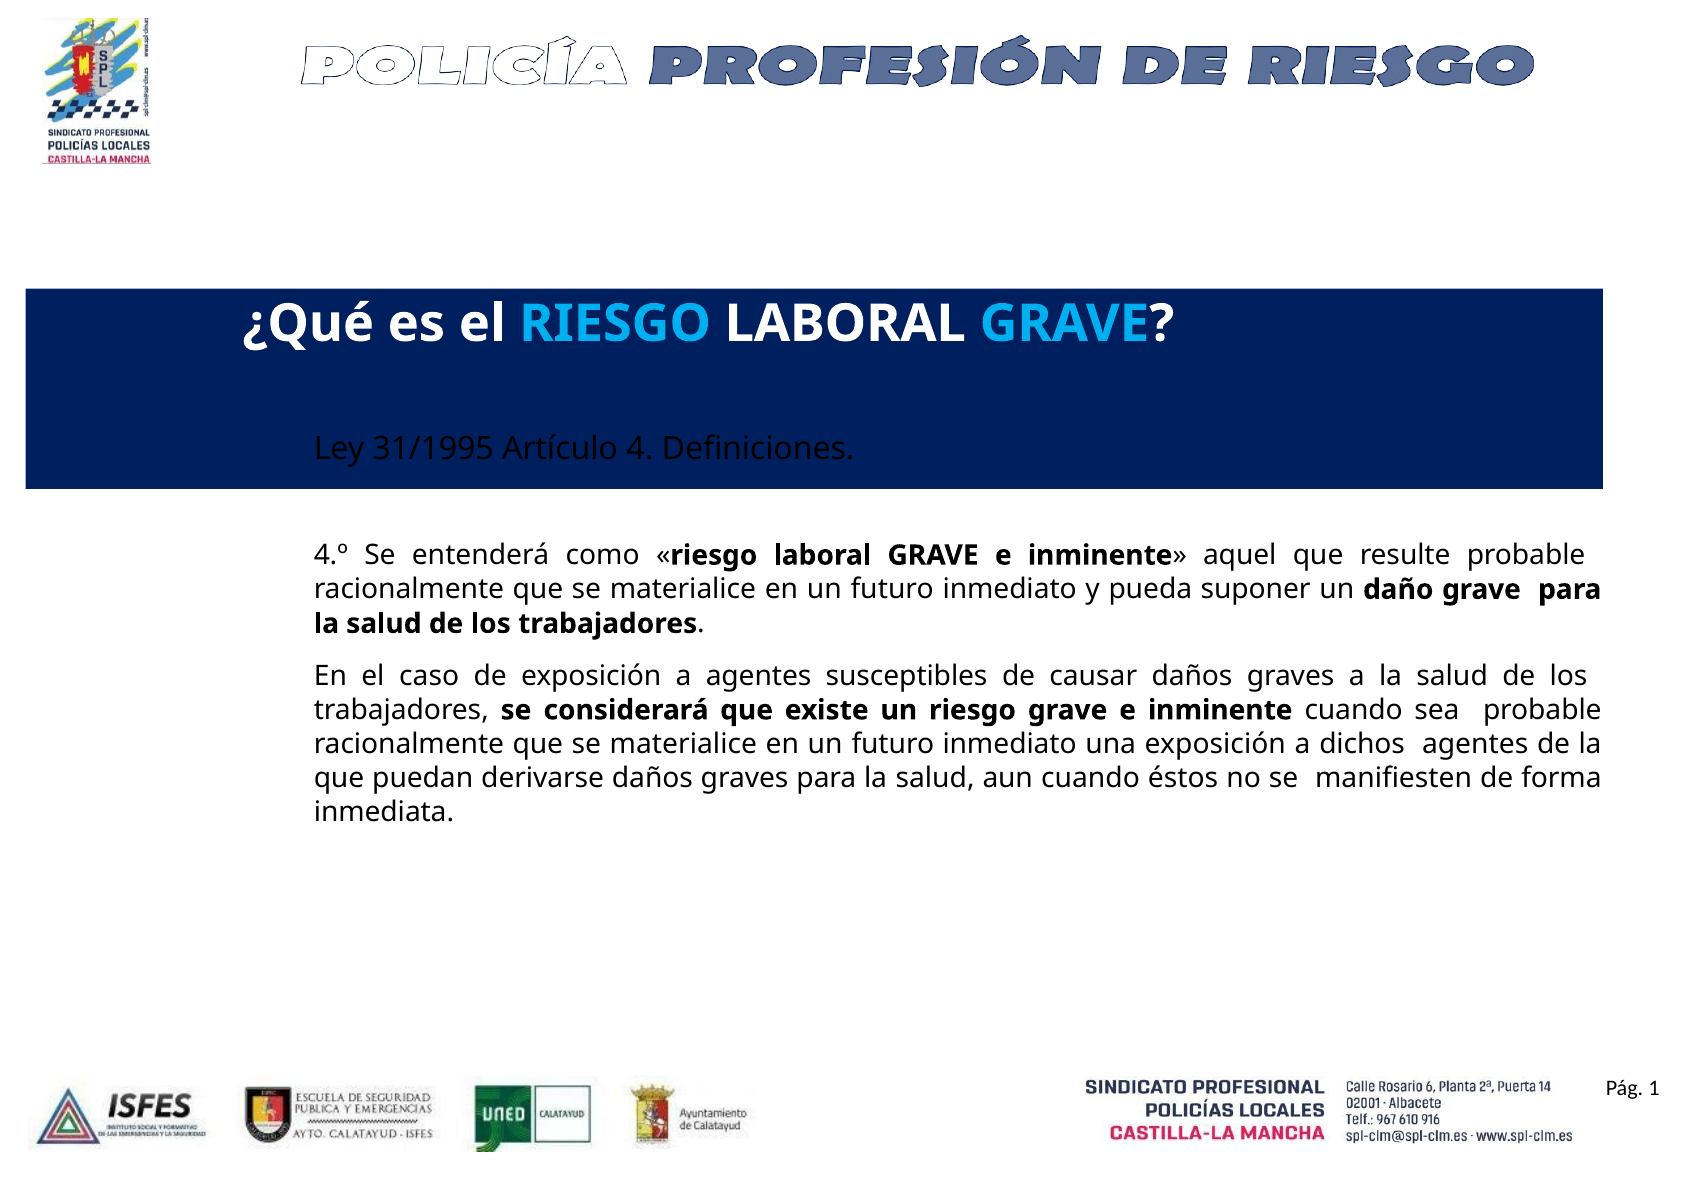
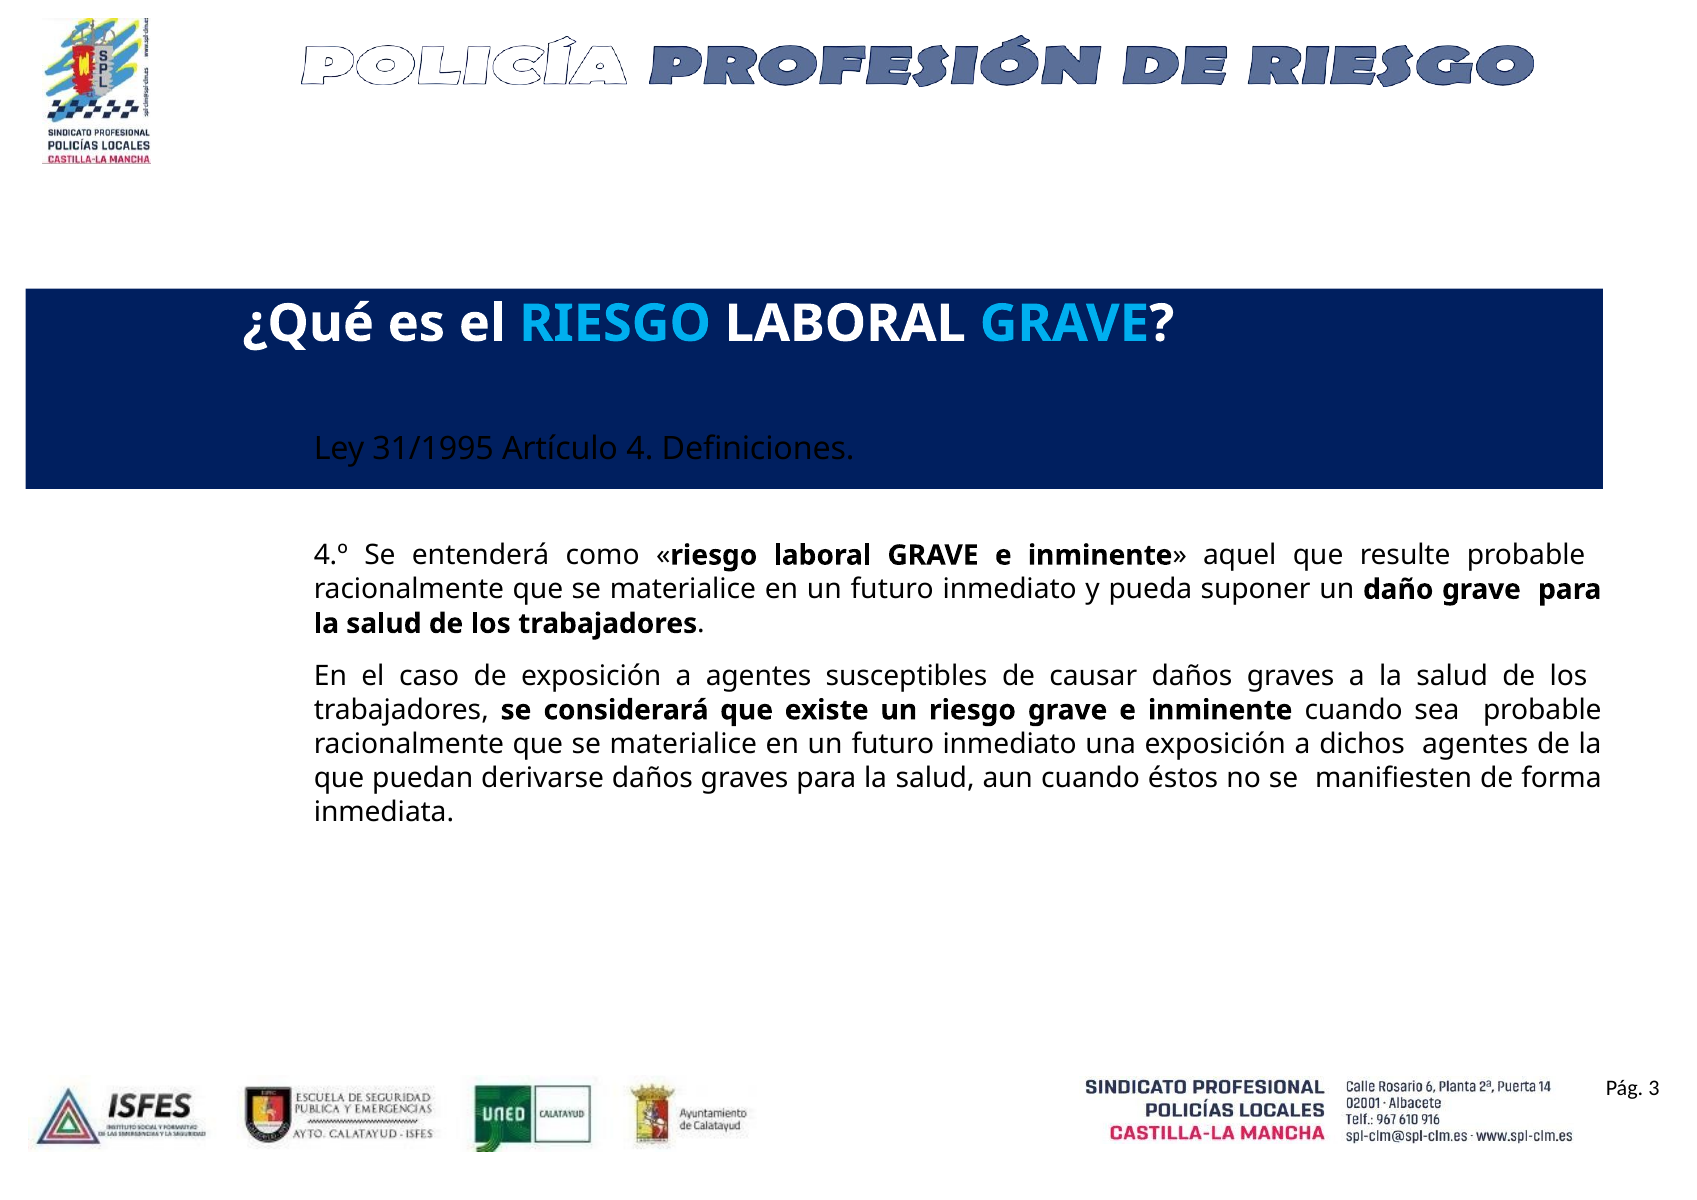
1: 1 -> 3 (1654, 1088)
